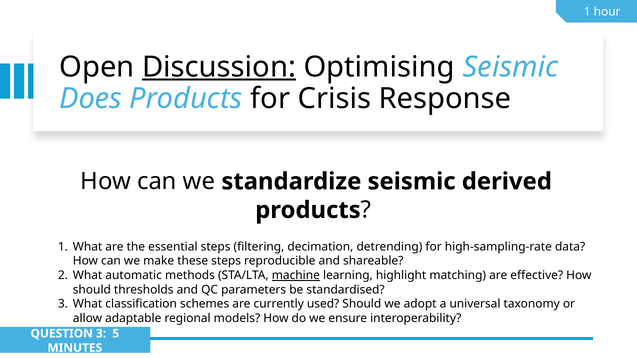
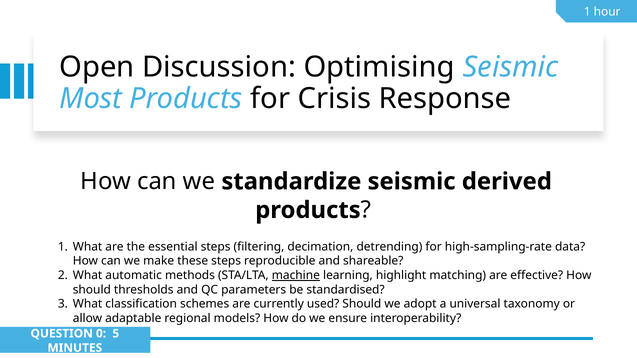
Discussion underline: present -> none (219, 67)
Does: Does -> Most (91, 98)
QUESTION 3: 3 -> 0 (101, 334)
